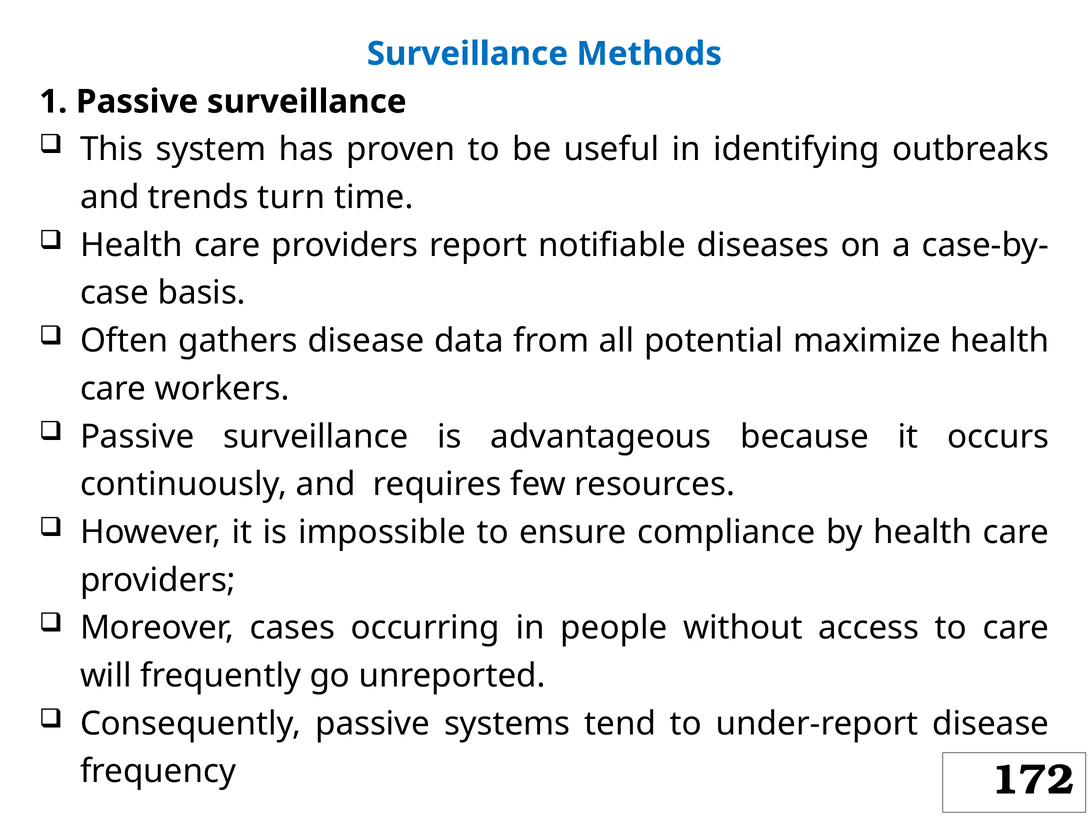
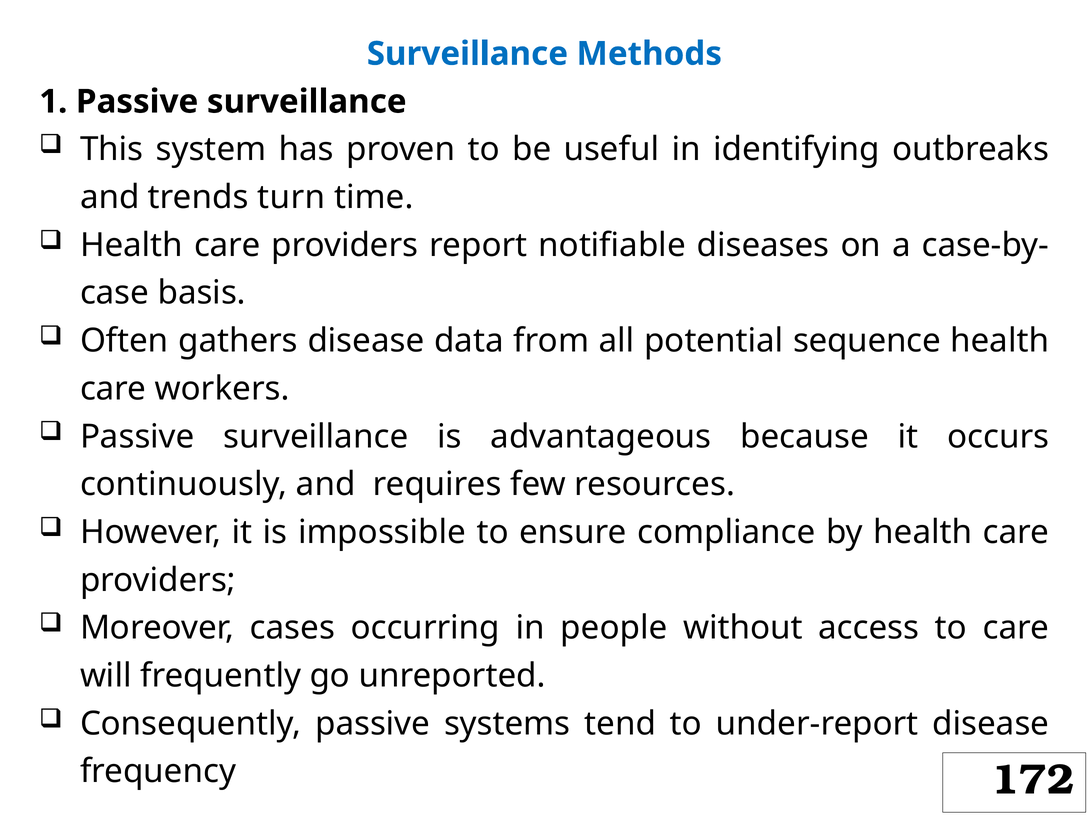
maximize: maximize -> sequence (867, 341)
